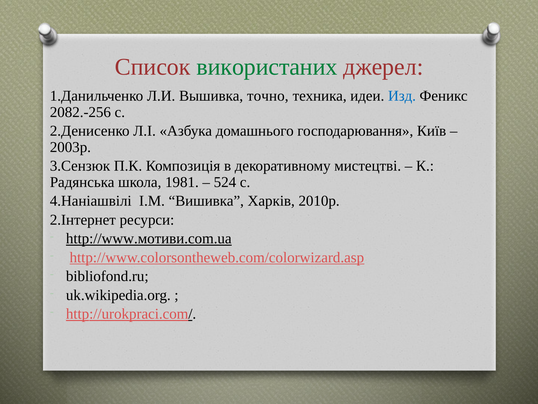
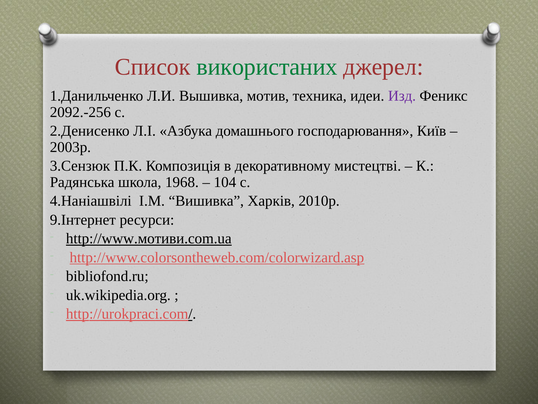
точно: точно -> мотив (268, 96)
Изд colour: blue -> purple (402, 96)
2082.-256: 2082.-256 -> 2092.-256 (80, 112)
1981: 1981 -> 1968 (182, 182)
524: 524 -> 104 (225, 182)
2.Інтернет: 2.Інтернет -> 9.Інтернет (83, 219)
